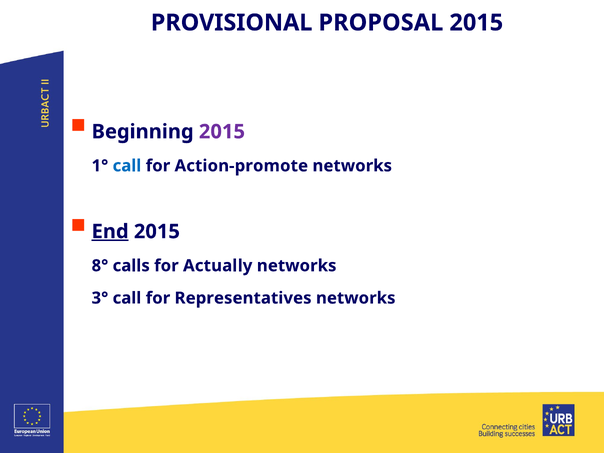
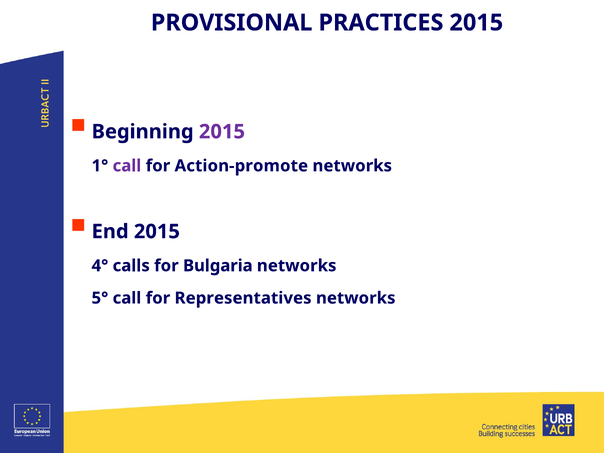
PROPOSAL: PROPOSAL -> PRACTICES (381, 23)
call colour: blue -> purple (127, 166)
End underline: present -> none (110, 232)
8°: 8° -> 4° (100, 266)
Actually: Actually -> Bulgaria (218, 266)
3°: 3° -> 5° (100, 298)
